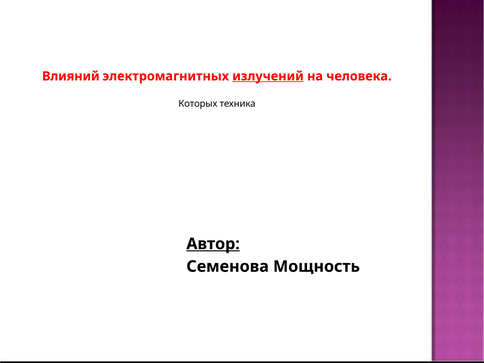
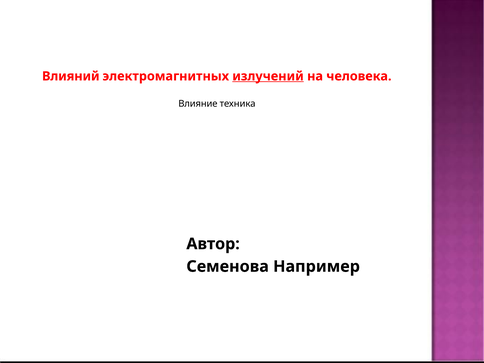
Которых: Которых -> Влияние (198, 104)
Автор underline: present -> none (213, 244)
Мощность: Мощность -> Например (316, 266)
